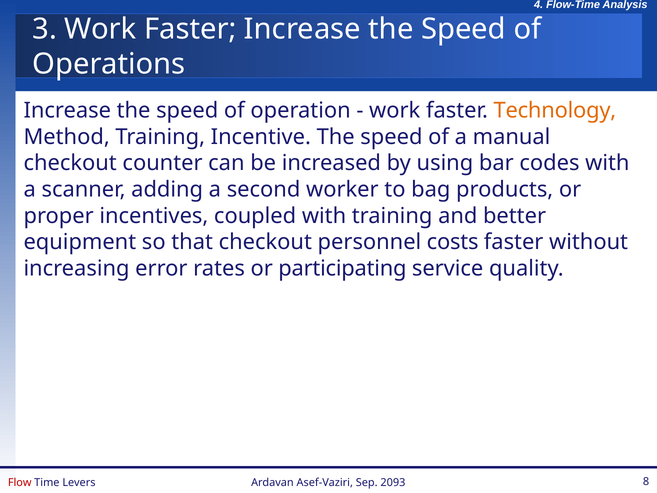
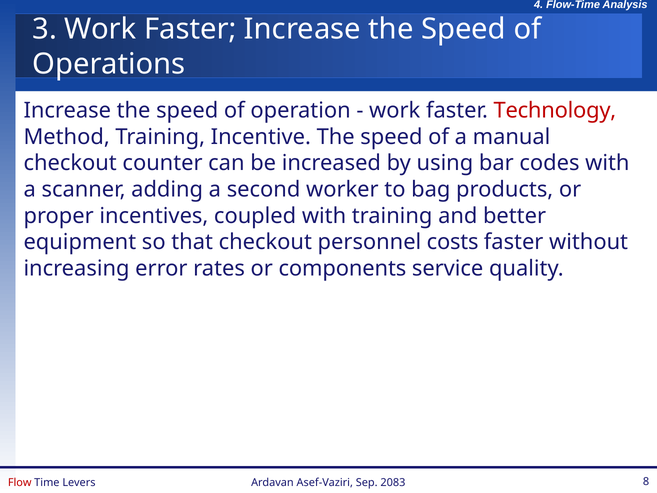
Technology colour: orange -> red (555, 111)
participating: participating -> components (342, 268)
2093: 2093 -> 2083 (393, 482)
